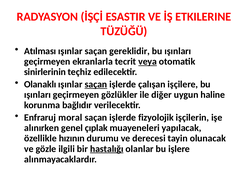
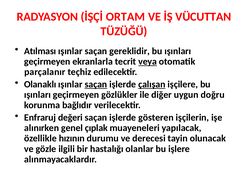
ESASTIR: ESASTIR -> ORTAM (125, 17)
ETKILERINE: ETKILERINE -> VÜCUTTAN (203, 17)
sinirlerinin: sinirlerinin -> parçalanır (45, 72)
çalışan underline: none -> present (152, 84)
haline: haline -> doğru (213, 95)
moral: moral -> değeri (70, 118)
fizyolojik: fizyolojik -> gösteren (156, 118)
hastalığı underline: present -> none (107, 149)
